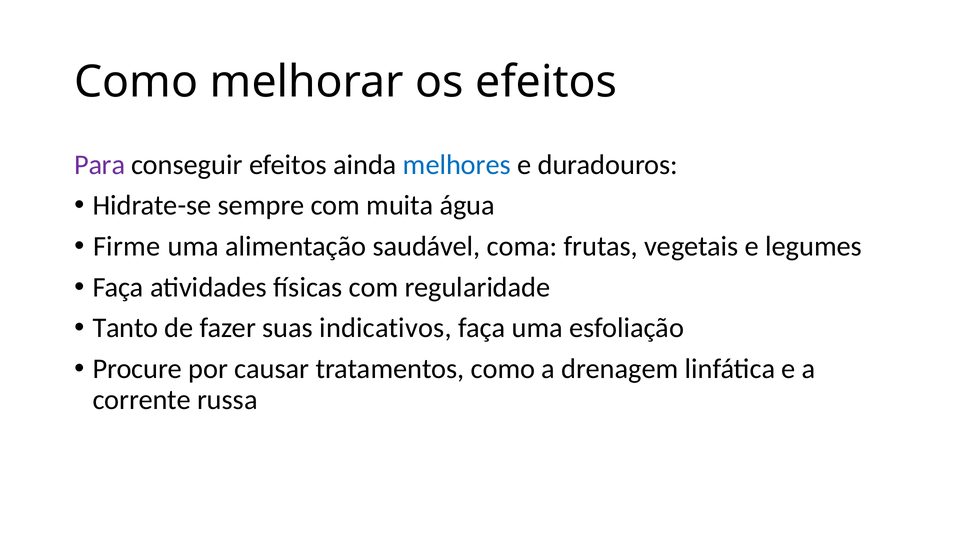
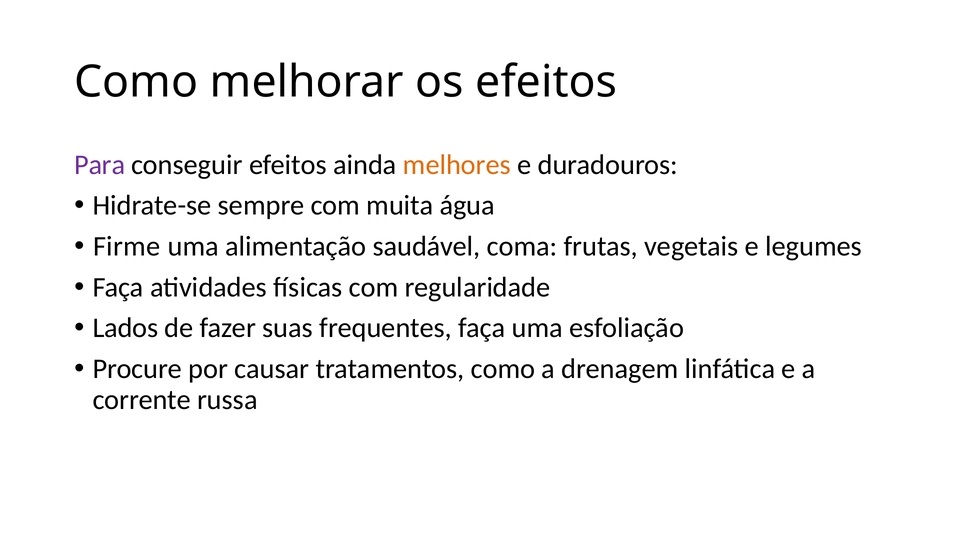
melhores colour: blue -> orange (457, 165)
Tanto: Tanto -> Lados (125, 328)
indicativos: indicativos -> frequentes (386, 328)
